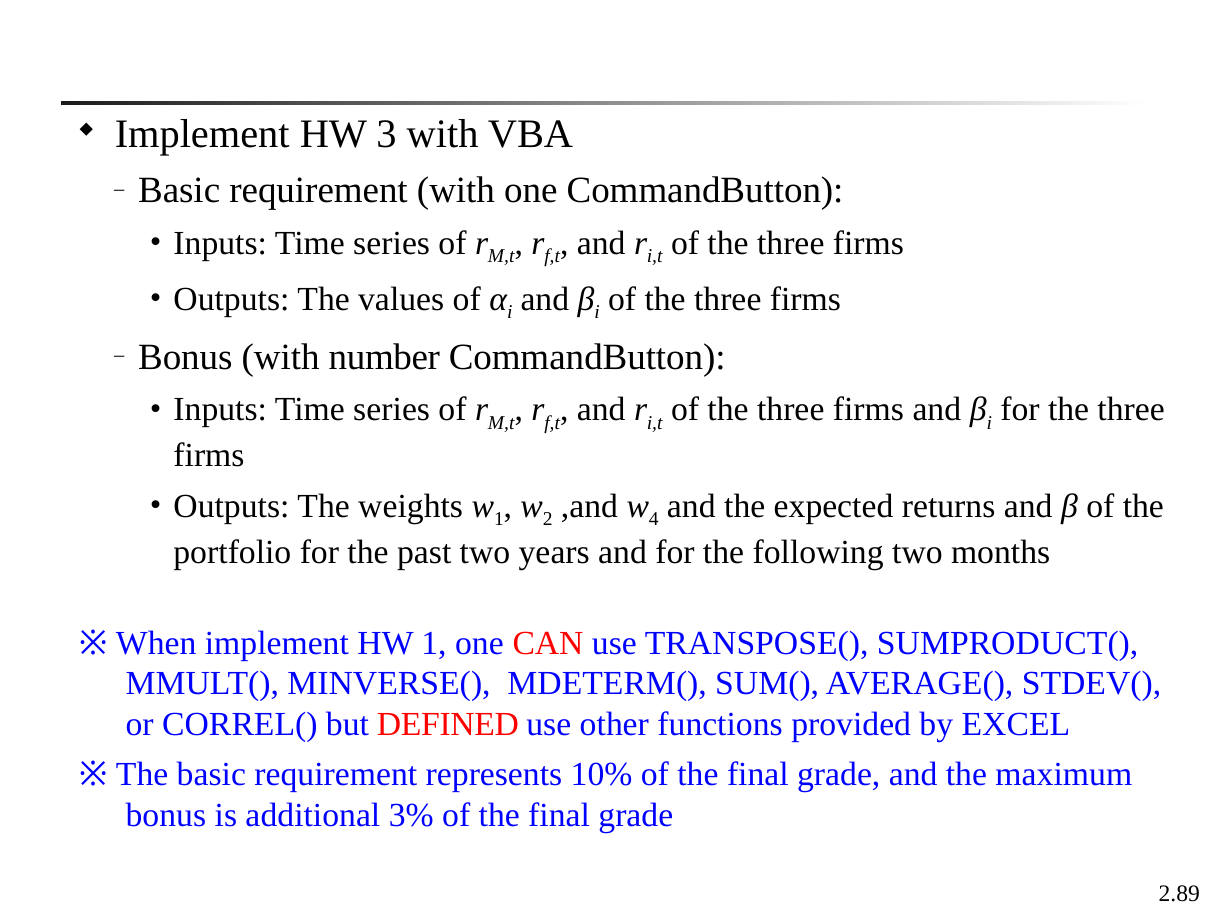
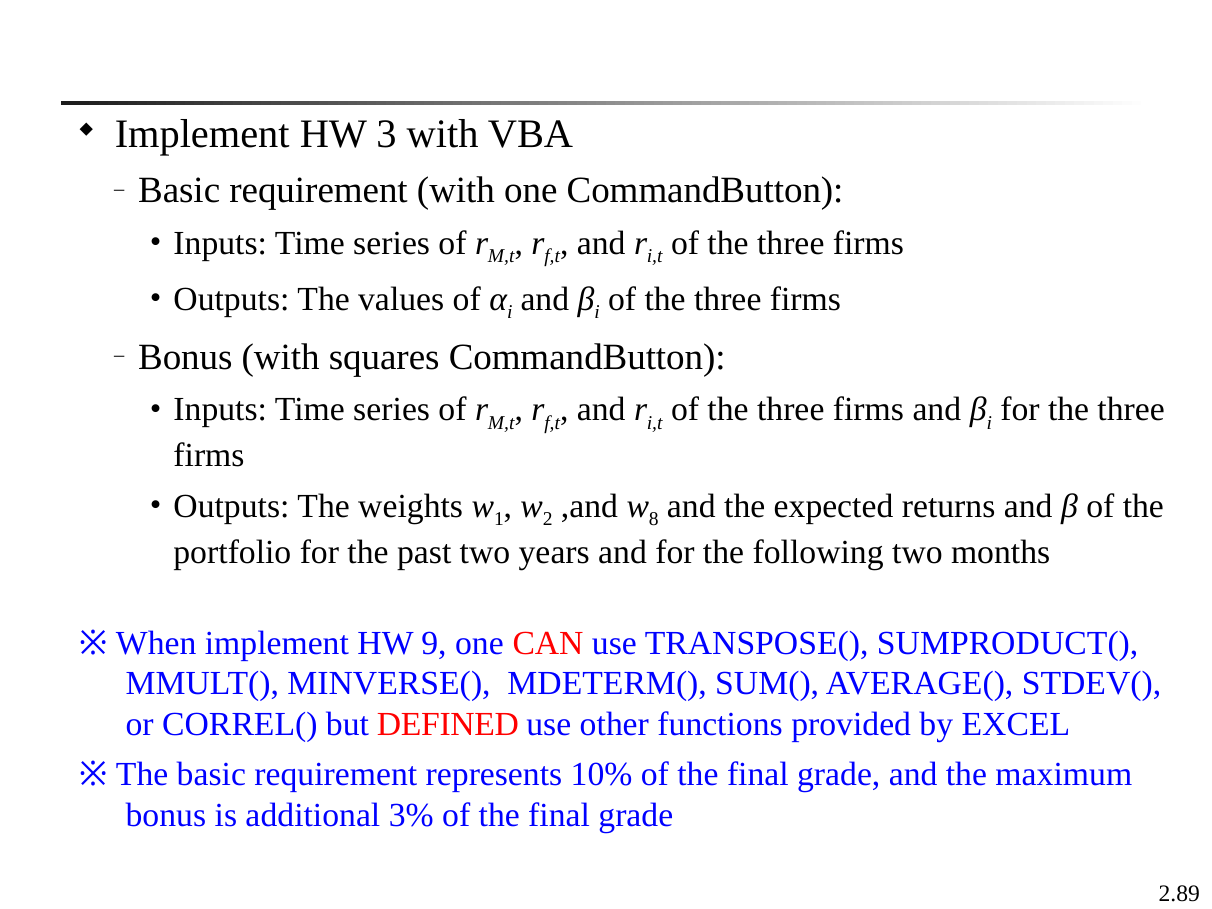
number: number -> squares (384, 357)
4: 4 -> 8 (654, 519)
HW 1: 1 -> 9 (434, 643)
